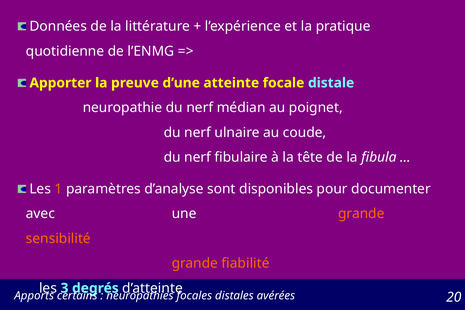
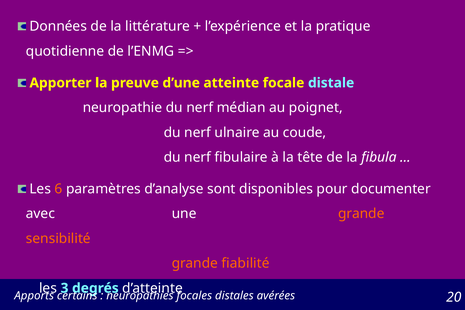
1: 1 -> 6 (59, 189)
